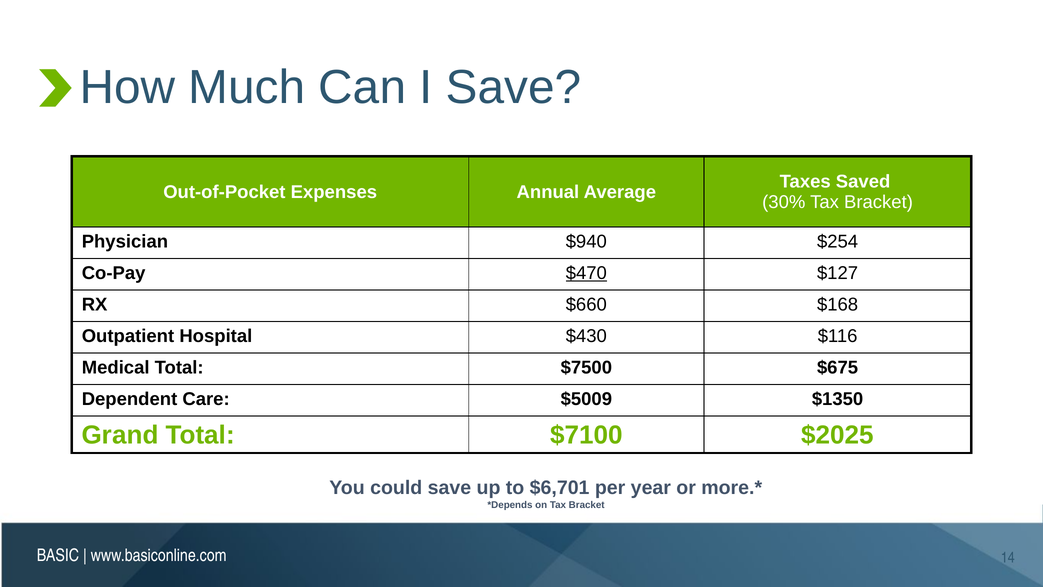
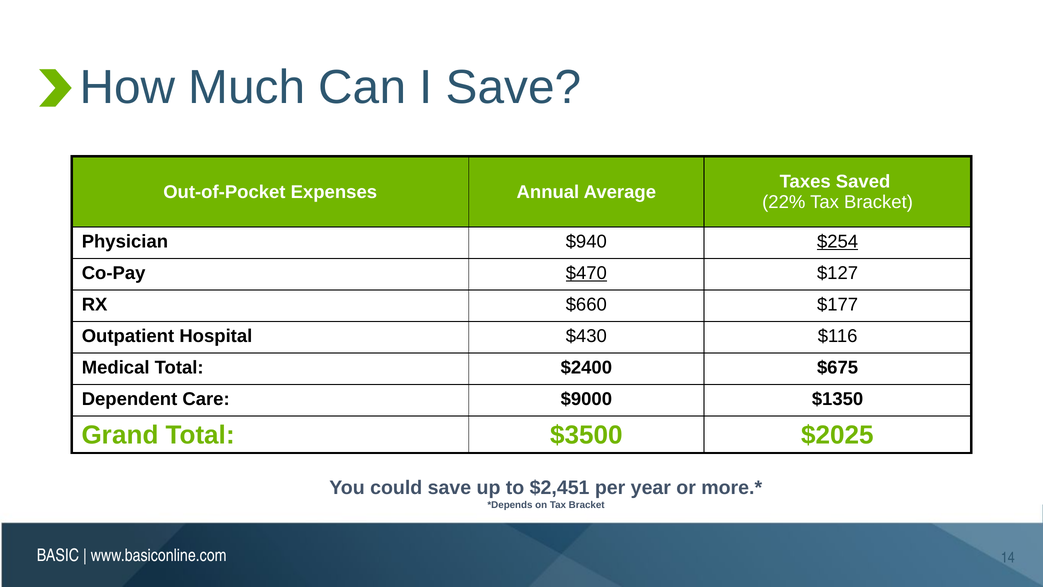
30%: 30% -> 22% (784, 202)
$254 underline: none -> present (838, 241)
$168: $168 -> $177 (838, 305)
$7500: $7500 -> $2400 (586, 368)
$5009: $5009 -> $9000 (586, 399)
$7100: $7100 -> $3500 (586, 435)
$6,701: $6,701 -> $2,451 (560, 488)
